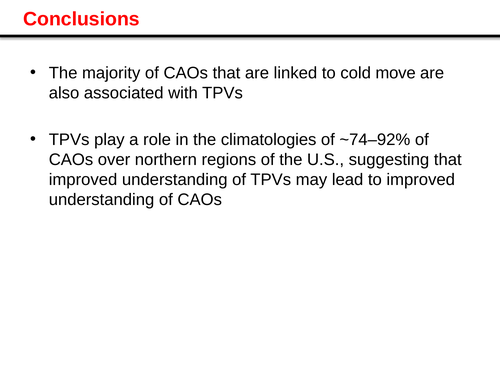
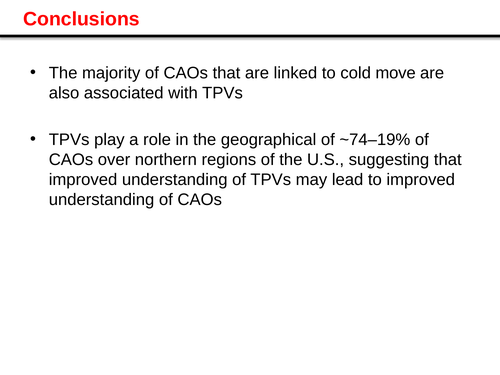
climatologies: climatologies -> geographical (269, 140)
~74–92%: ~74–92% -> ~74–19% (375, 140)
